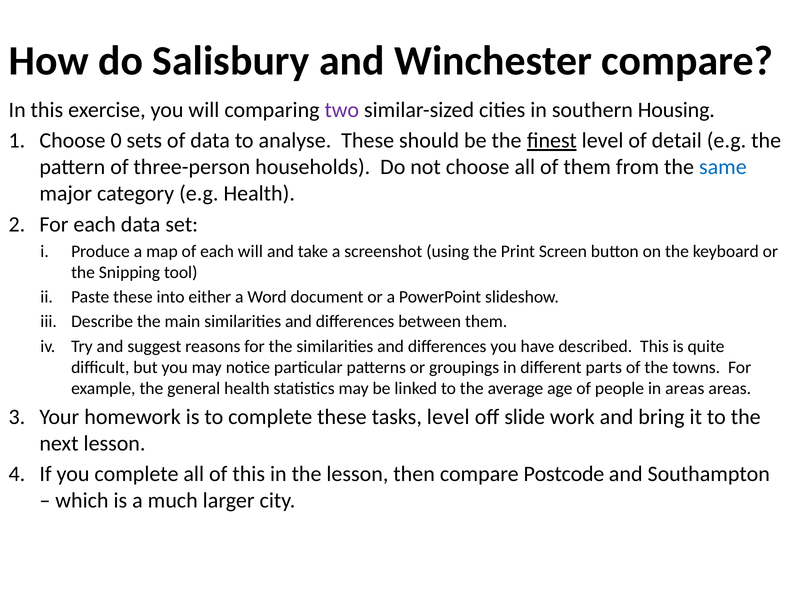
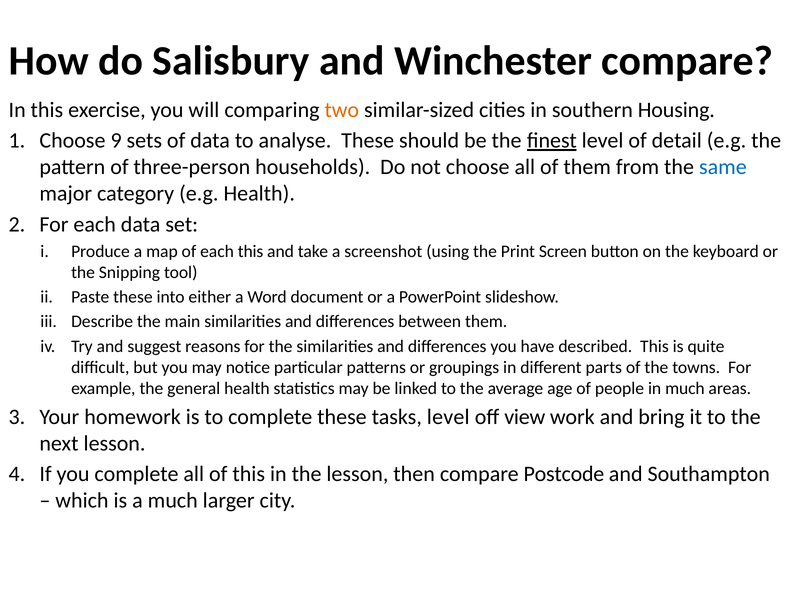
two colour: purple -> orange (342, 110)
0: 0 -> 9 (116, 141)
each will: will -> this (251, 251)
in areas: areas -> much (685, 389)
slide: slide -> view (525, 417)
